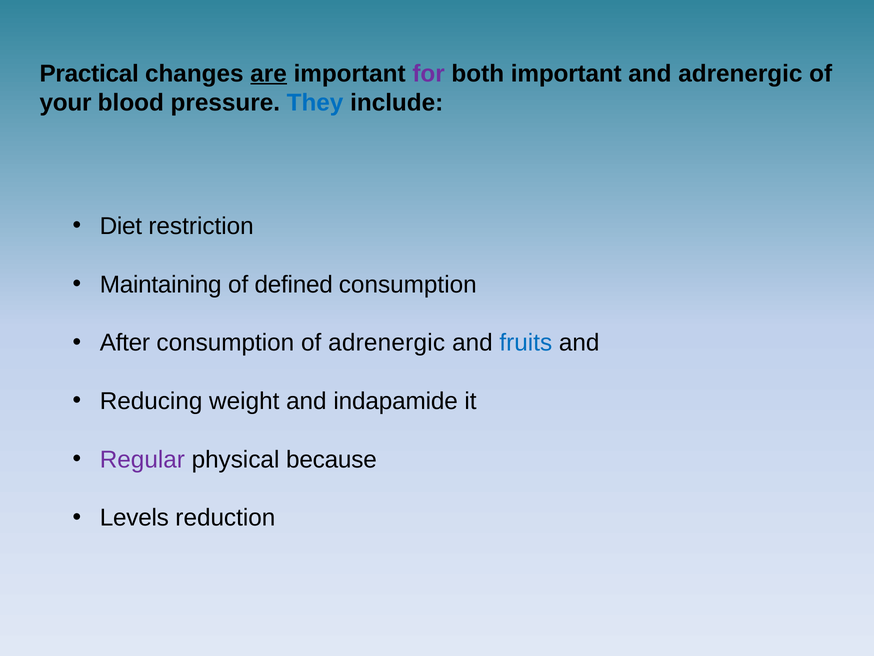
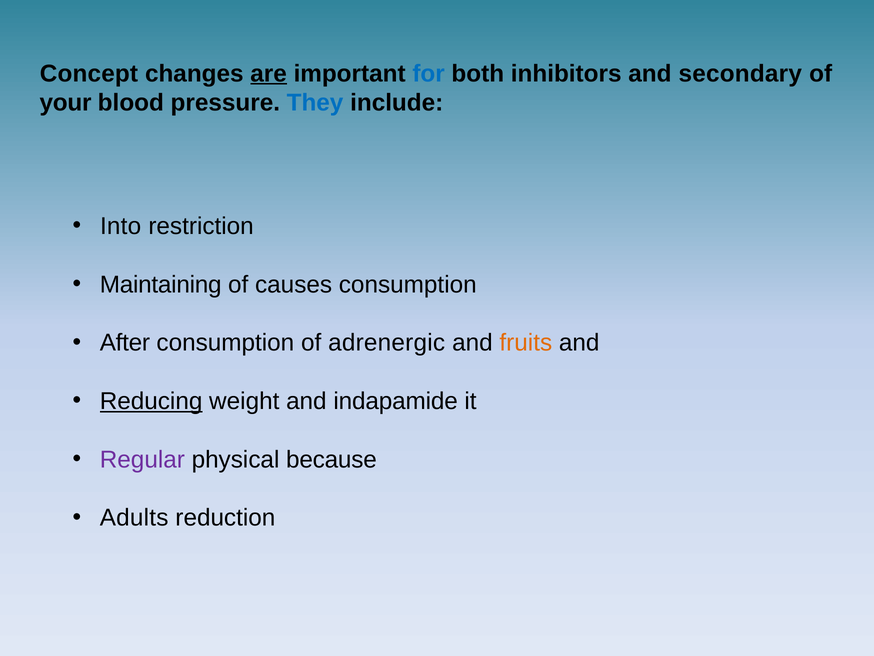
Practical: Practical -> Concept (89, 73)
for colour: purple -> blue (429, 73)
both important: important -> inhibitors (566, 73)
and adrenergic: adrenergic -> secondary (740, 73)
Diet: Diet -> Into (121, 226)
defined: defined -> causes (294, 284)
fruits colour: blue -> orange (526, 343)
Reducing underline: none -> present (151, 401)
Levels: Levels -> Adults (134, 517)
